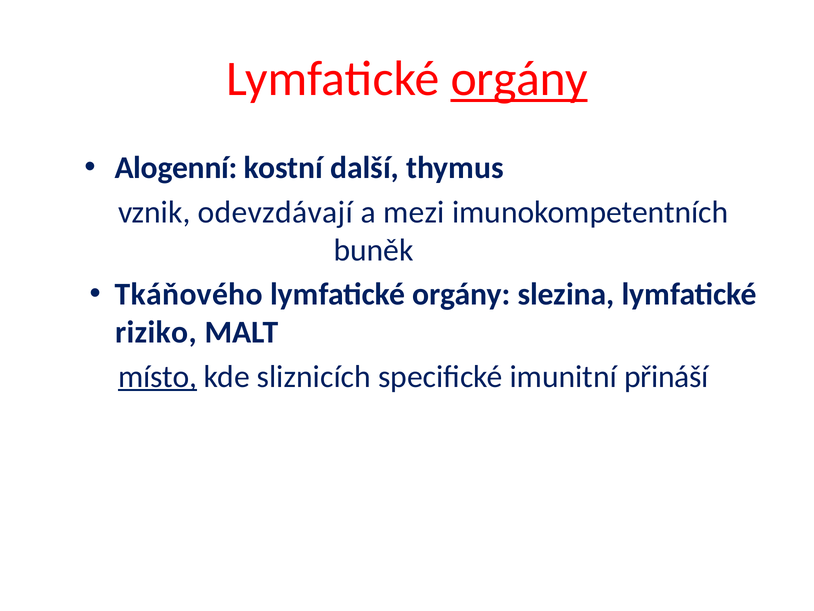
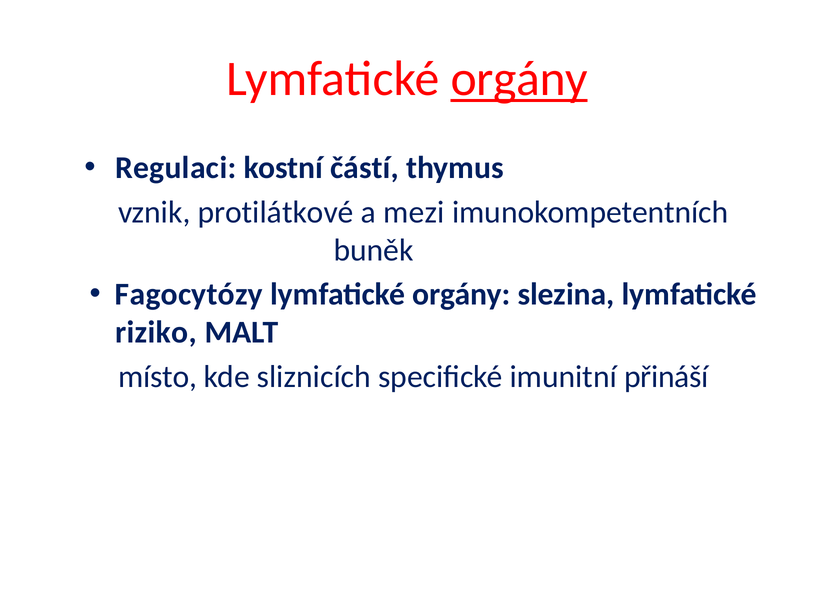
Alogenní: Alogenní -> Regulaci (176, 168)
další: další -> částí (365, 168)
odevzdávají: odevzdávají -> protilátkové (276, 212)
Tkáňového: Tkáňového -> Fagocytózy (189, 294)
místo underline: present -> none (158, 376)
